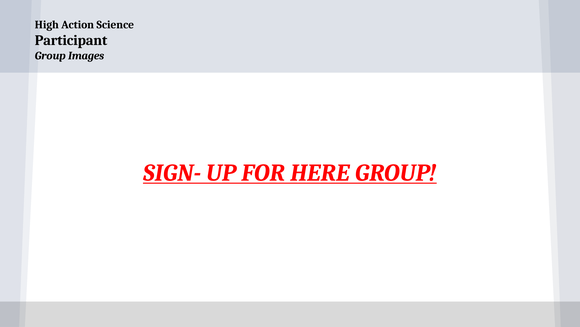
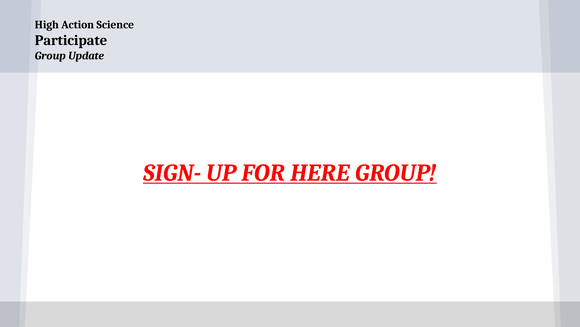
Participant: Participant -> Participate (71, 40)
Images: Images -> Update (86, 56)
